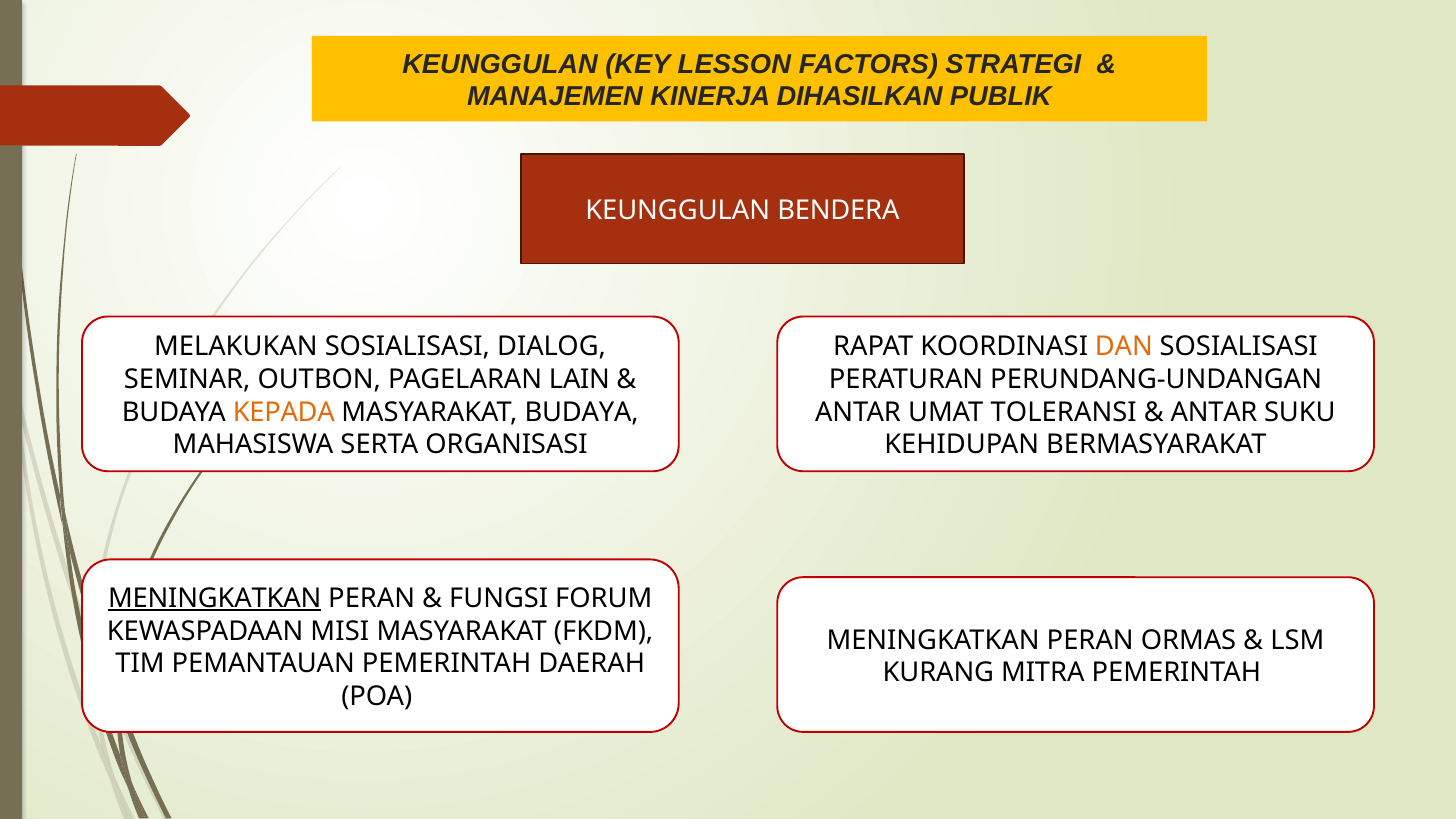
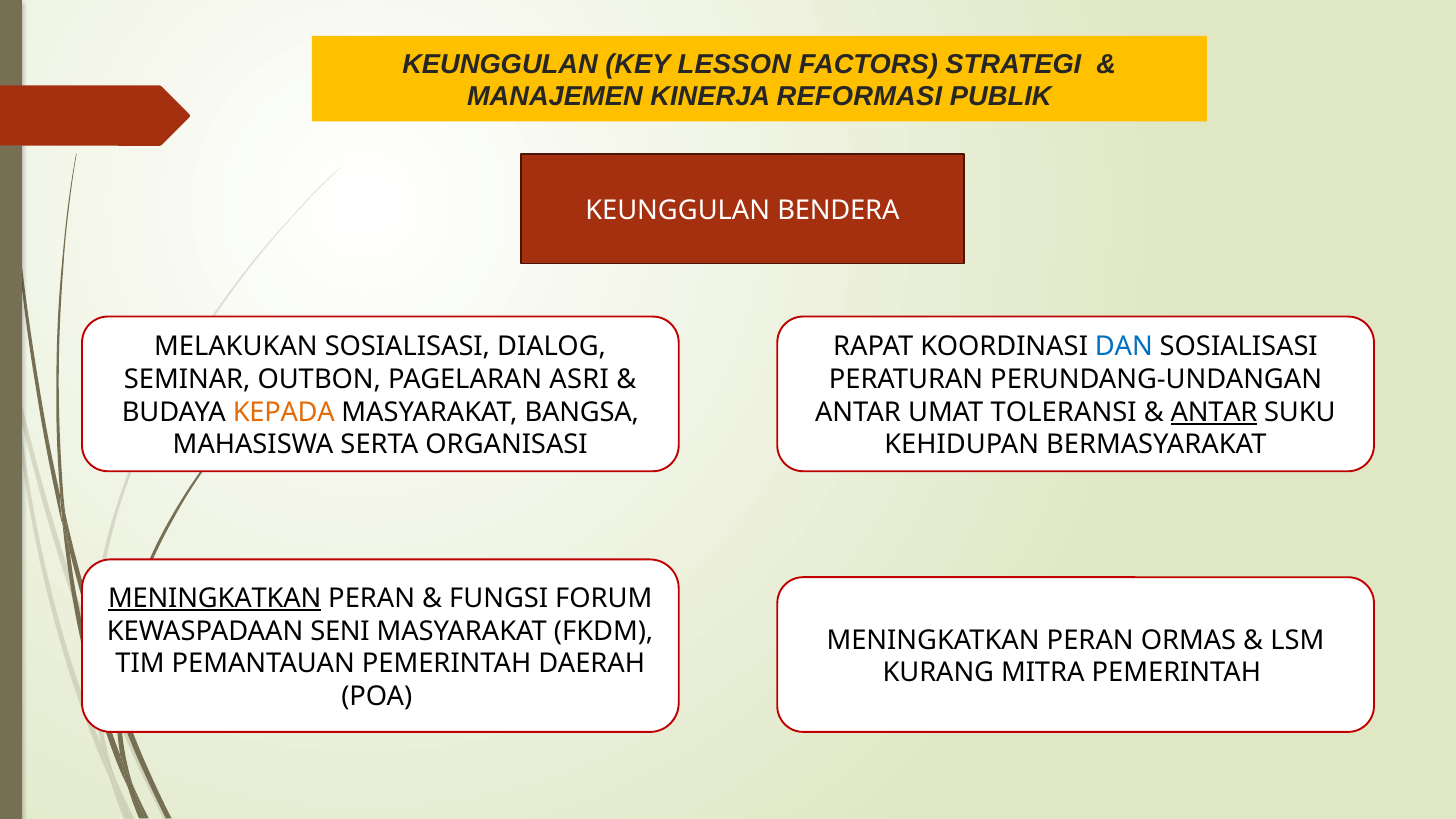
DIHASILKAN: DIHASILKAN -> REFORMASI (859, 97)
DAN colour: orange -> blue (1124, 347)
LAIN: LAIN -> ASRI (579, 379)
MASYARAKAT BUDAYA: BUDAYA -> BANGSA (582, 412)
ANTAR underline: none -> present (1214, 412)
MISI: MISI -> SENI (340, 631)
